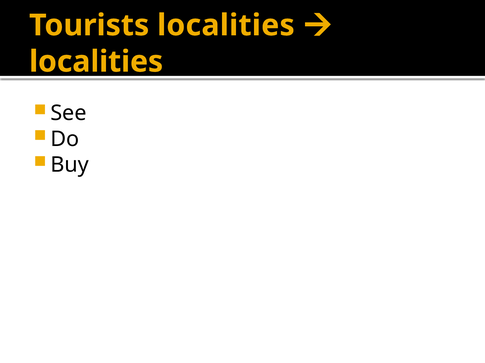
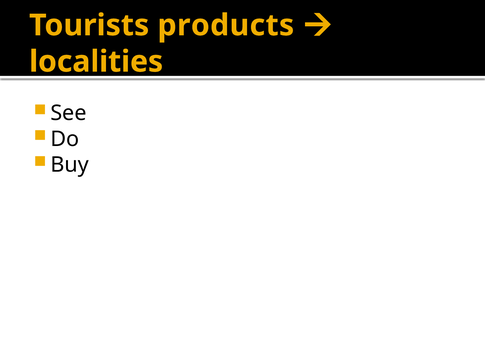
Tourists localities: localities -> products (226, 25)
